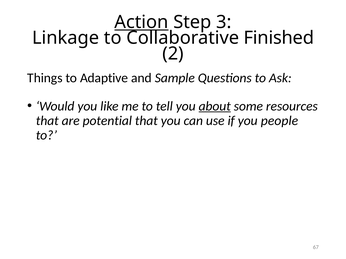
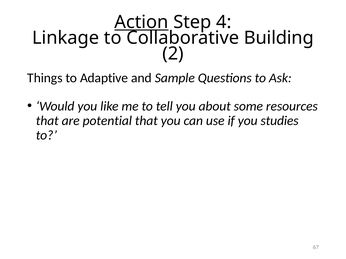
3: 3 -> 4 (224, 22)
Finished: Finished -> Building (279, 38)
about underline: present -> none (215, 106)
people: people -> studies (280, 121)
